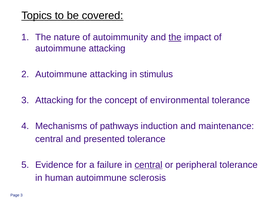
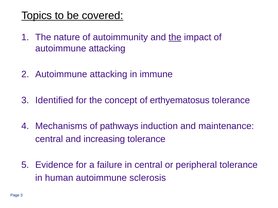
stimulus: stimulus -> immune (156, 74)
3 Attacking: Attacking -> Identified (54, 100)
environmental: environmental -> erthyematosus (180, 100)
presented: presented -> increasing (104, 139)
central underline: present -> none (148, 165)
